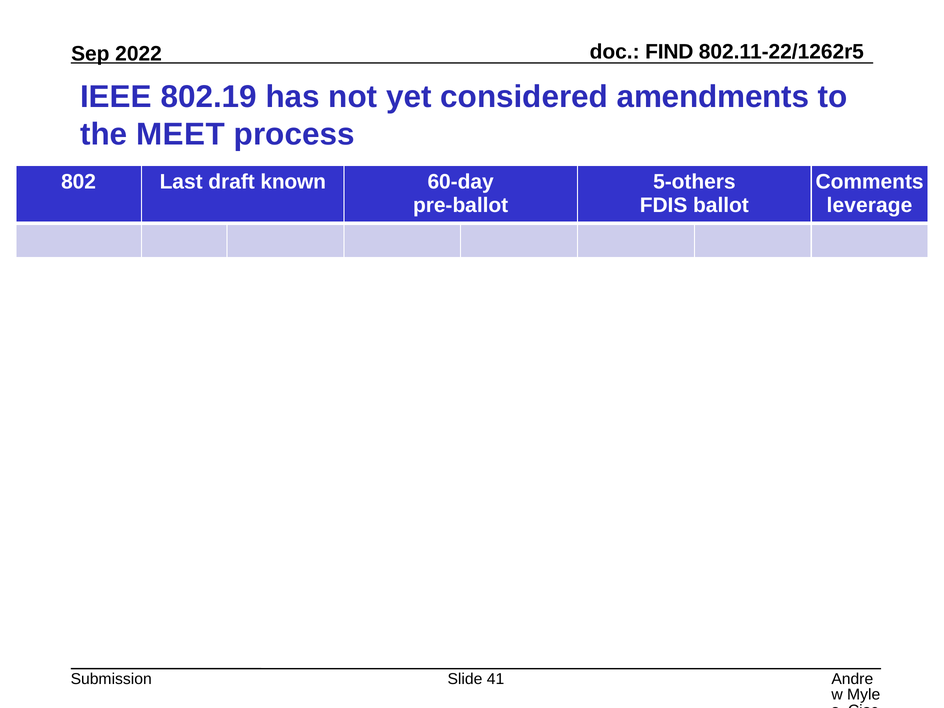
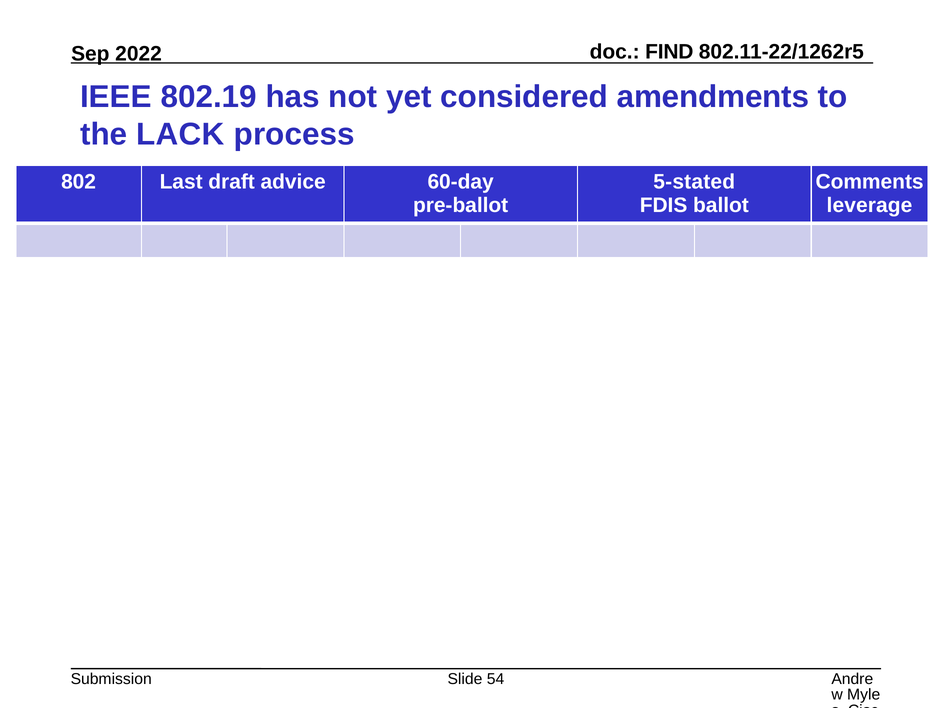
MEET: MEET -> LACK (181, 134)
known: known -> advice (293, 182)
5-others: 5-others -> 5-stated (694, 182)
41: 41 -> 54 (496, 679)
